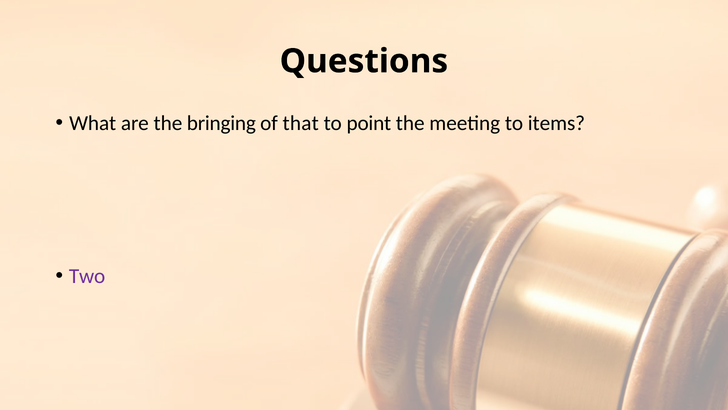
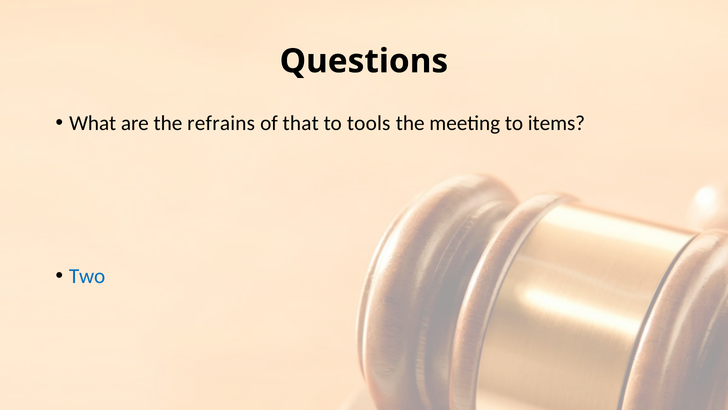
bringing: bringing -> refrains (221, 123)
point: point -> tools (369, 123)
Two colour: purple -> blue (87, 276)
